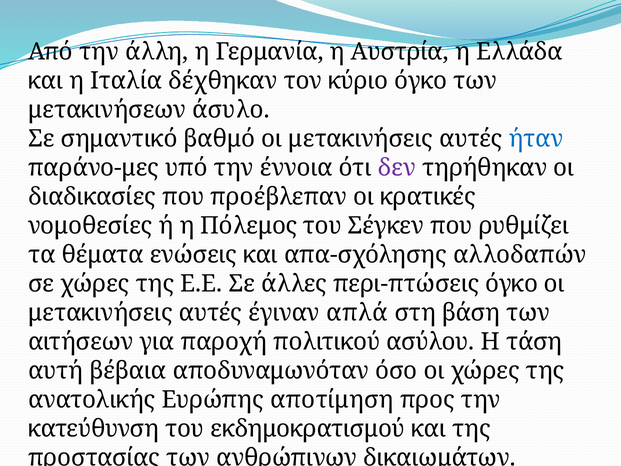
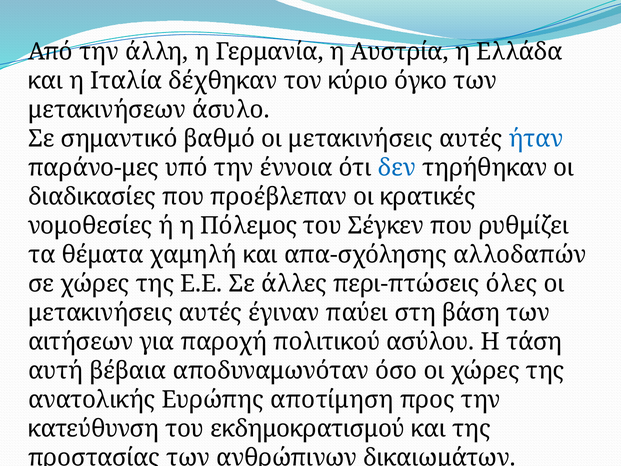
δεν colour: purple -> blue (397, 168)
ενώσεις: ενώσεις -> χαμηλή (193, 255)
περι-πτώσεις όγκο: όγκο -> όλες (511, 284)
απλά: απλά -> παύει (357, 313)
